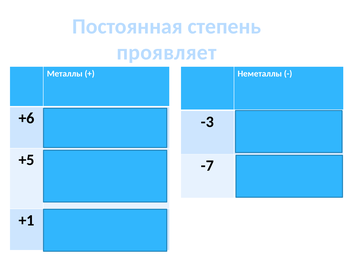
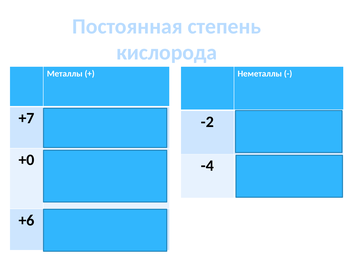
проявляет: проявляет -> кислорода (167, 53)
+6: +6 -> +7 (27, 118)
-3: -3 -> -2 (207, 122)
+5: +5 -> +0 (27, 160)
-7: -7 -> -4 (207, 166)
+1: +1 -> +6 (27, 220)
